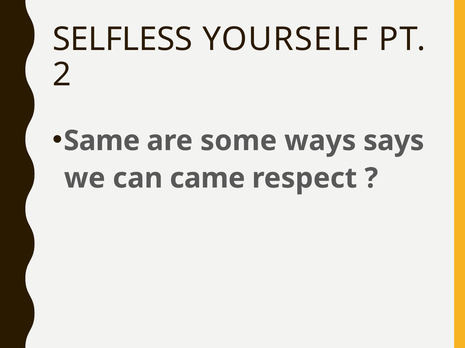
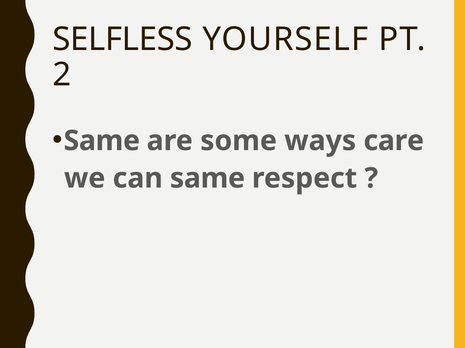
says: says -> care (394, 141)
can came: came -> same (207, 179)
